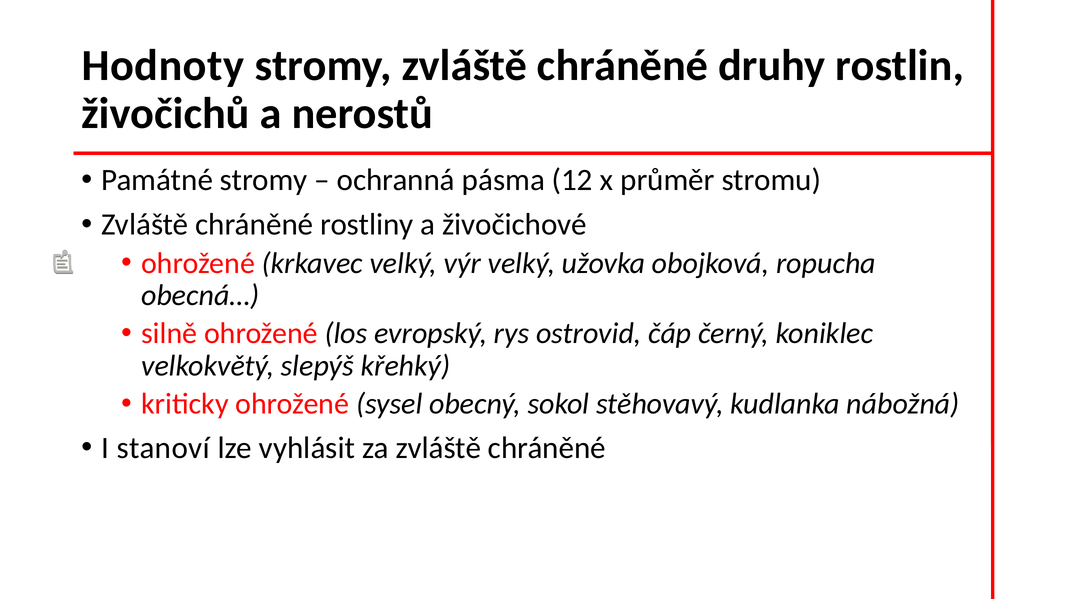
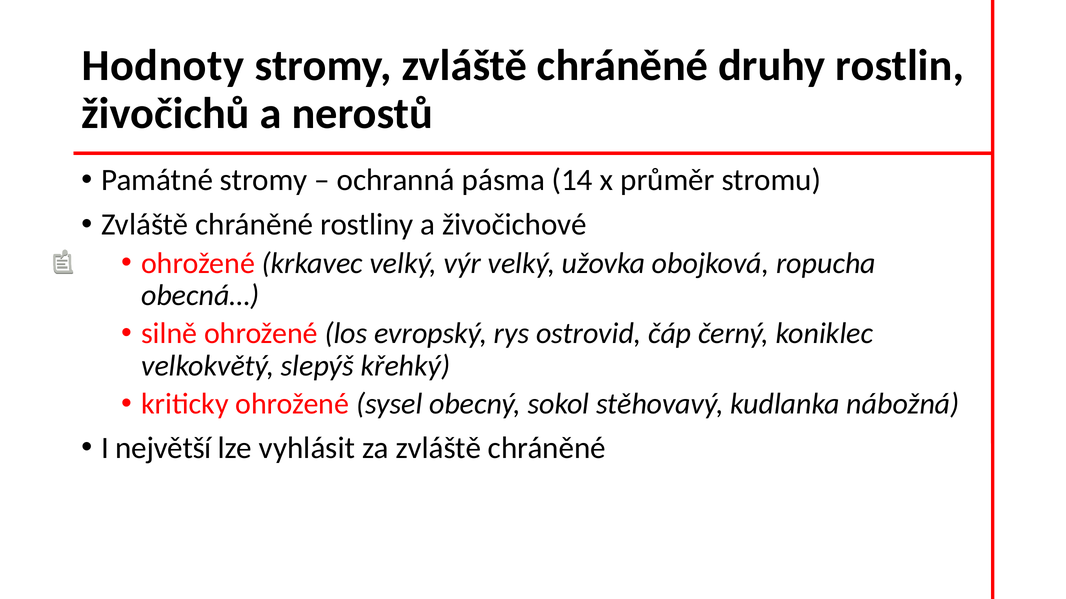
12: 12 -> 14 (572, 180)
stanoví: stanoví -> největší (164, 448)
